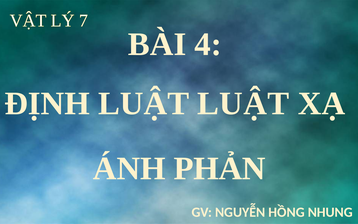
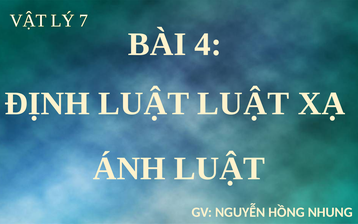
ÁNH PHẢN: PHẢN -> LUẬT (219, 168)
